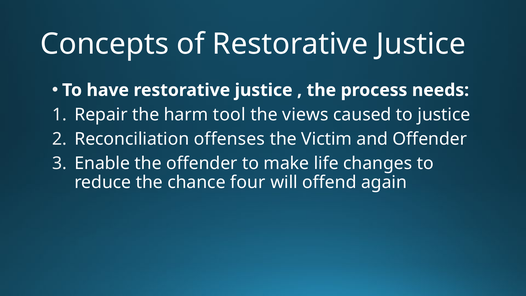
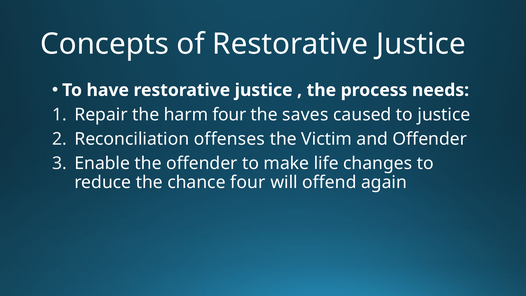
harm tool: tool -> four (229, 115)
views: views -> saves (305, 115)
